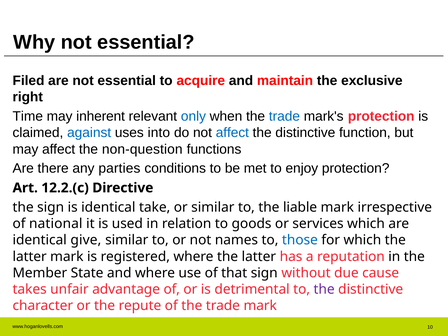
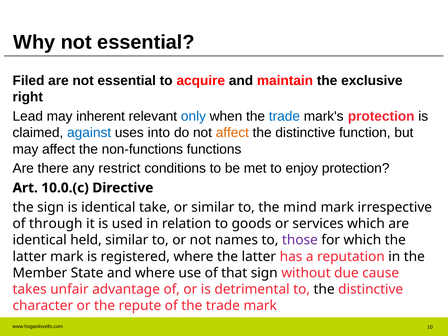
Time: Time -> Lead (28, 116)
affect colour: blue -> orange (232, 133)
non-question: non-question -> non-functions (142, 149)
parties: parties -> restrict (119, 168)
12.2.(c: 12.2.(c -> 10.0.(c (65, 188)
liable: liable -> mind (300, 207)
national: national -> through (56, 224)
give: give -> held (86, 240)
those colour: blue -> purple (300, 240)
the colour: purple -> black (324, 289)
